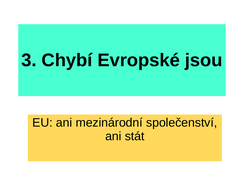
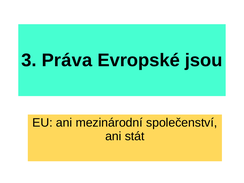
Chybí: Chybí -> Práva (67, 60)
